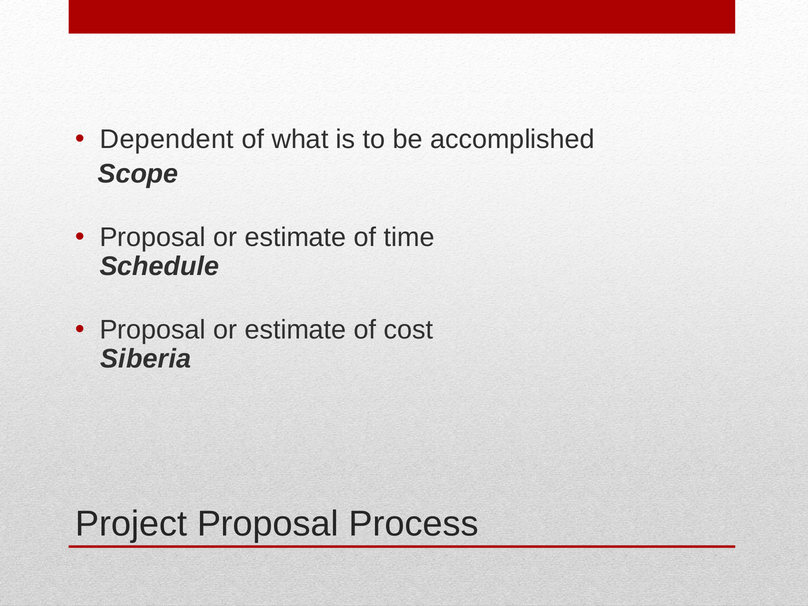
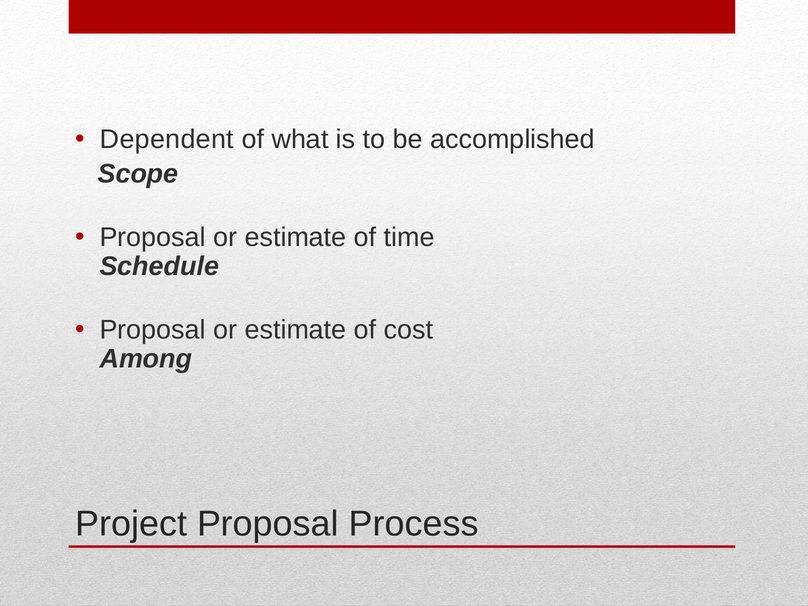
Siberia: Siberia -> Among (146, 359)
